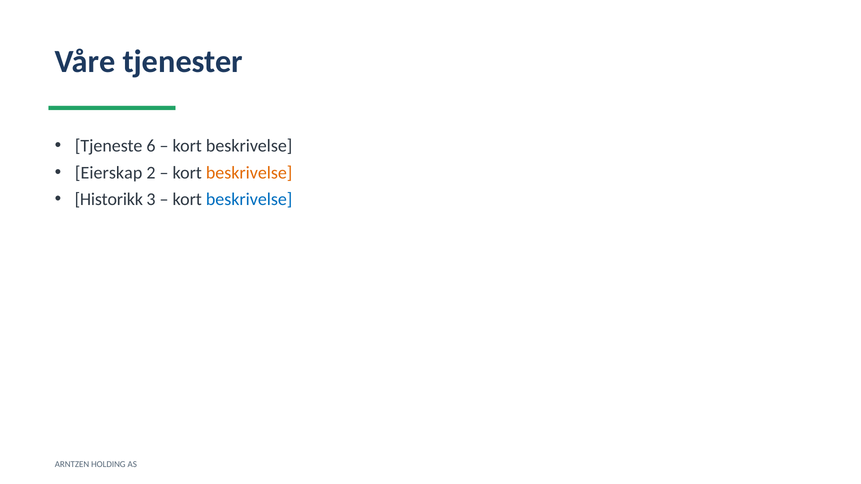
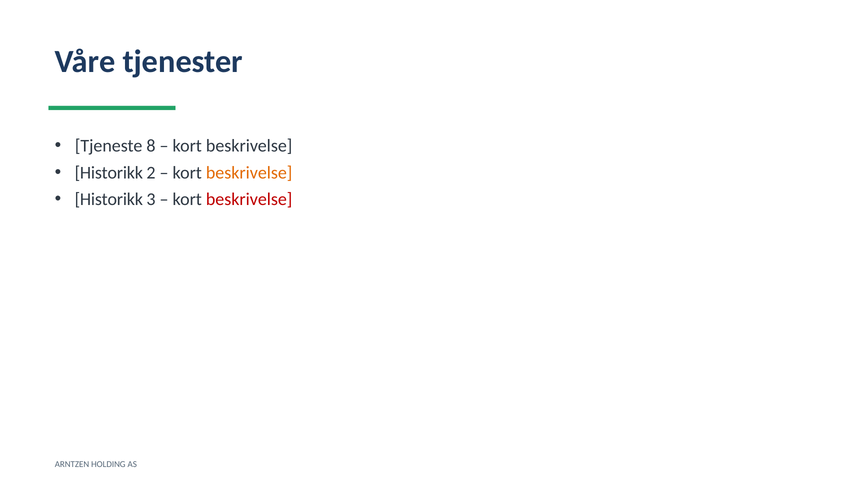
6: 6 -> 8 (151, 146)
Eierskap: Eierskap -> Historikk (109, 173)
beskrivelse colour: blue -> red (249, 200)
